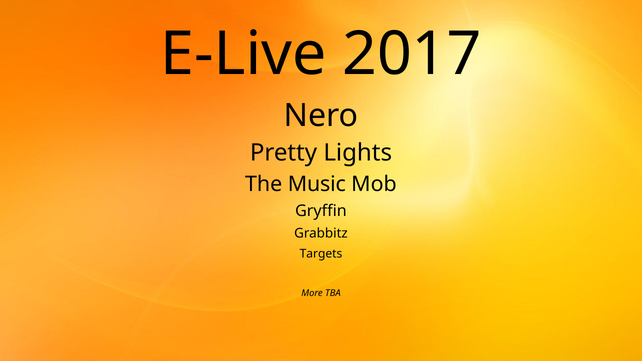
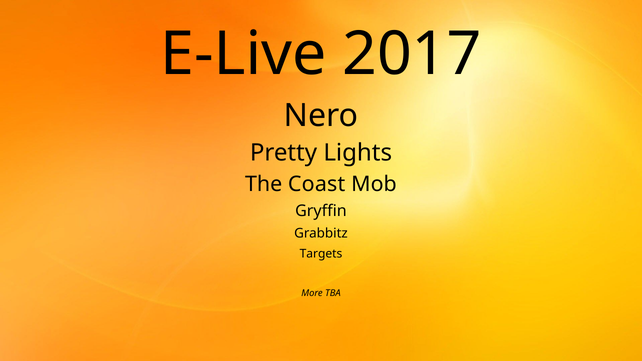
Music: Music -> Coast (317, 184)
